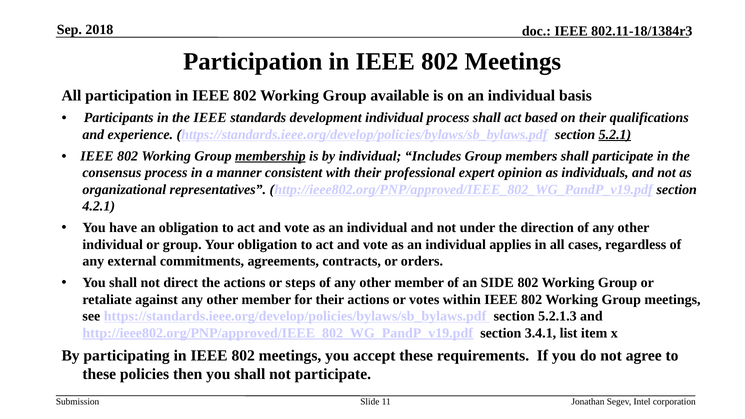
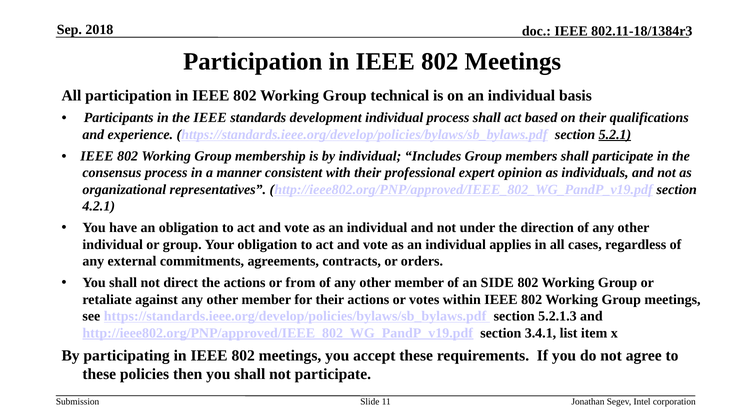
available: available -> technical (400, 96)
membership underline: present -> none (270, 156)
steps: steps -> from (300, 283)
